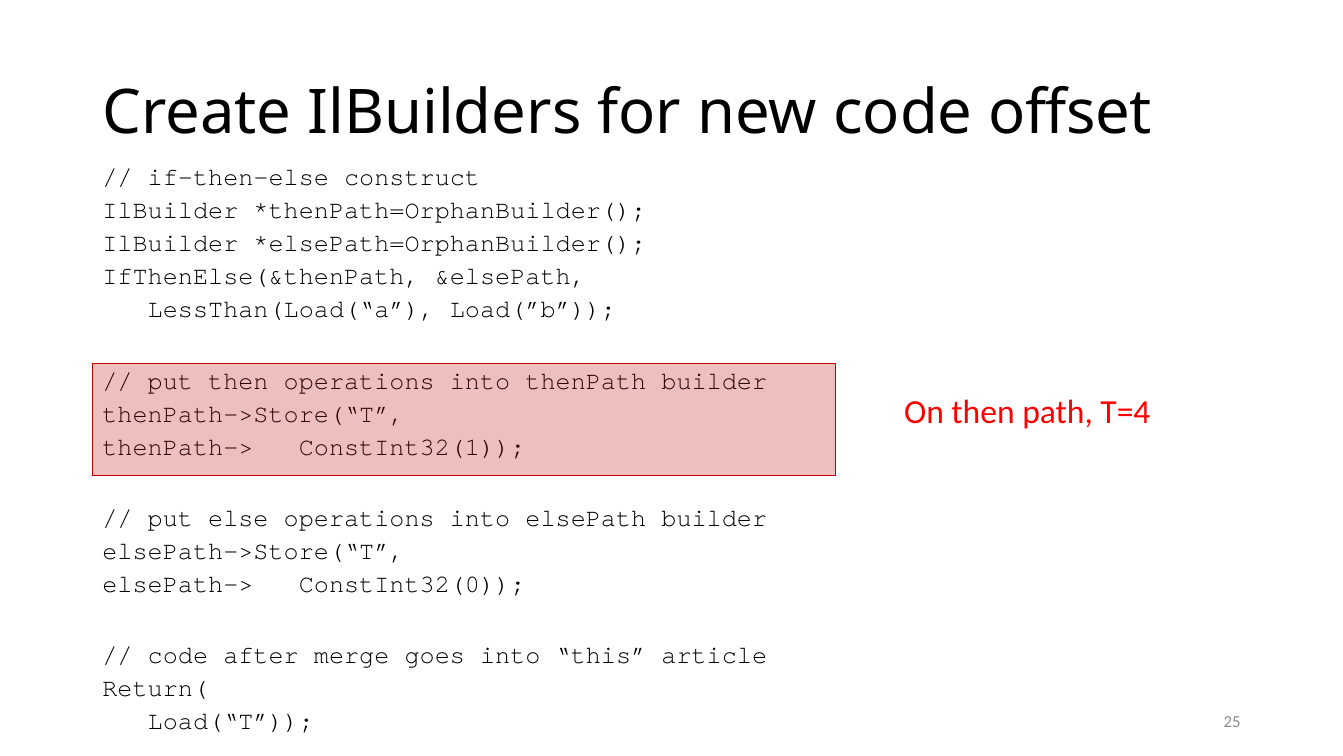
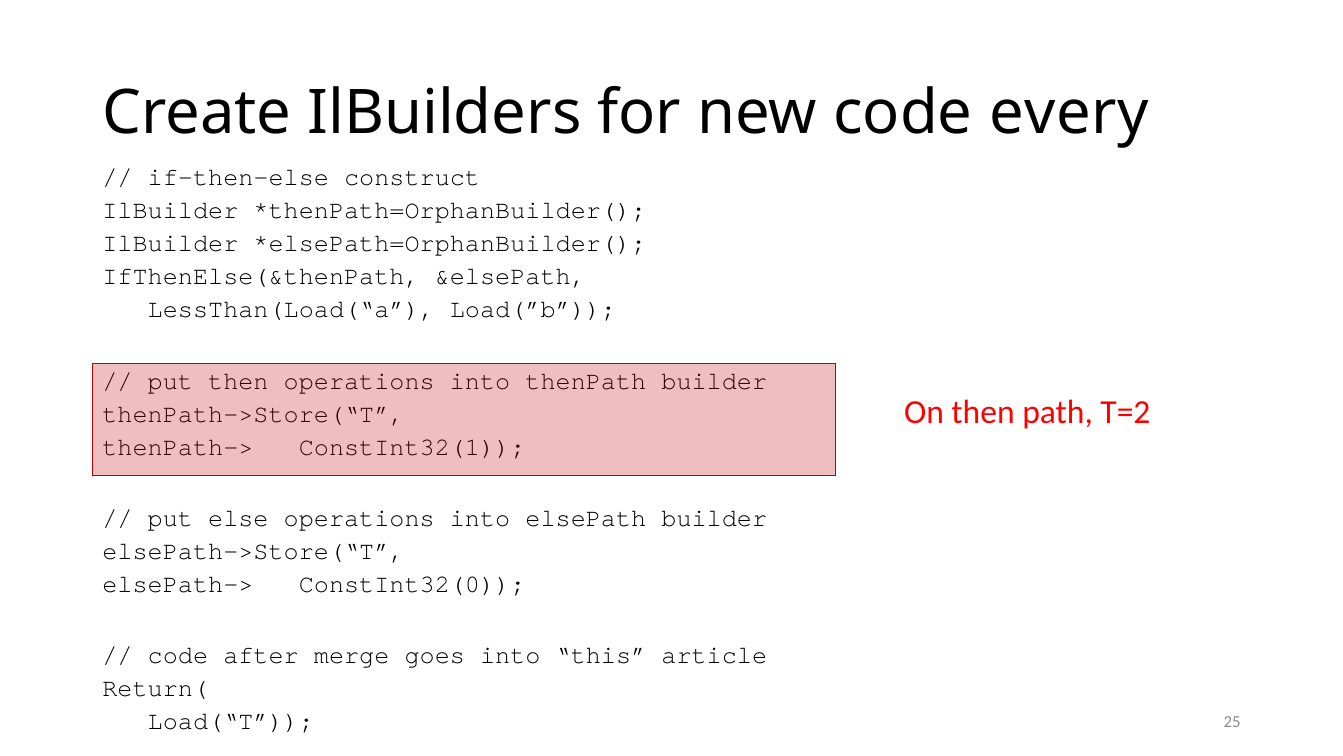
offset: offset -> every (1069, 113)
T=4: T=4 -> T=2 (1125, 412)
